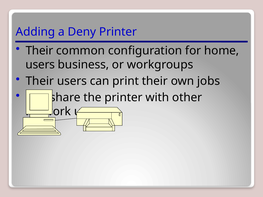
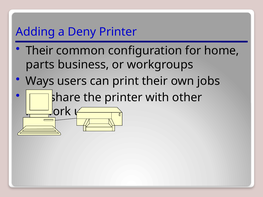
users: users -> parts (40, 65)
Their: Their -> Ways (40, 81)
